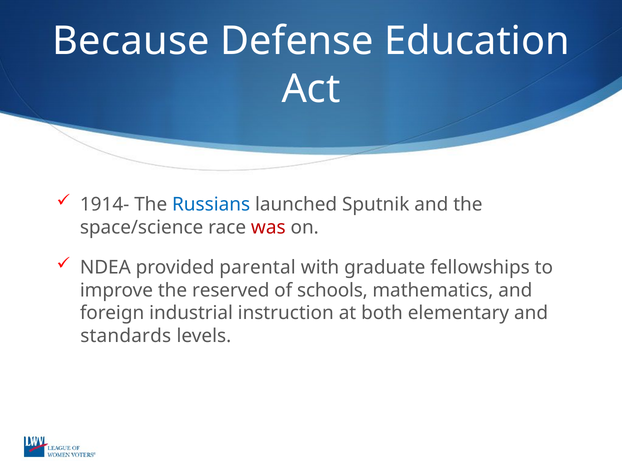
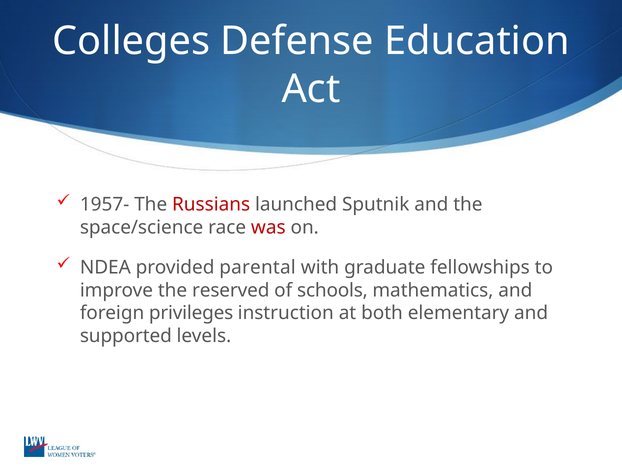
Because: Because -> Colleges (131, 41)
1914-: 1914- -> 1957- (105, 204)
Russians colour: blue -> red (211, 204)
industrial: industrial -> privileges (191, 313)
standards: standards -> supported (126, 336)
